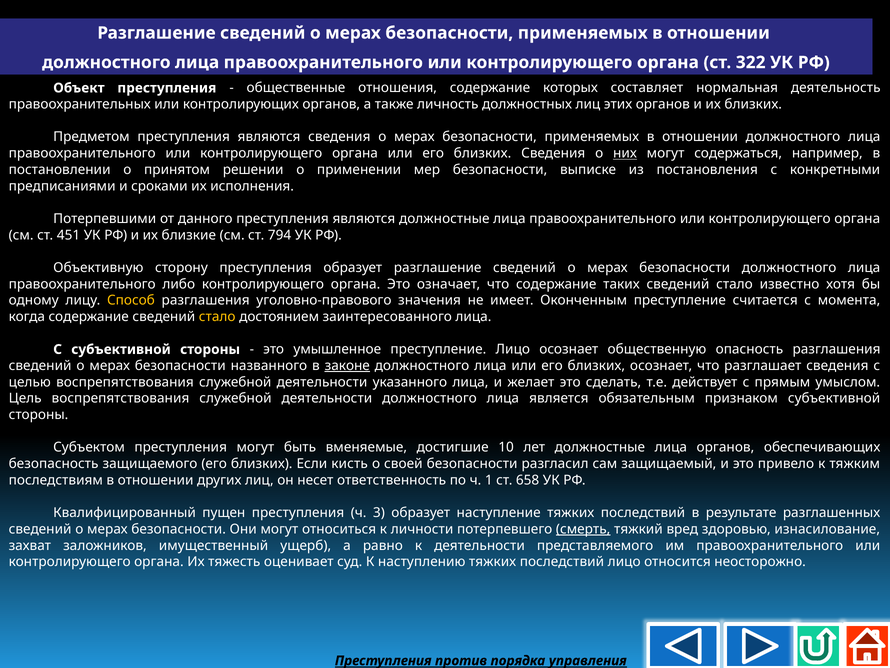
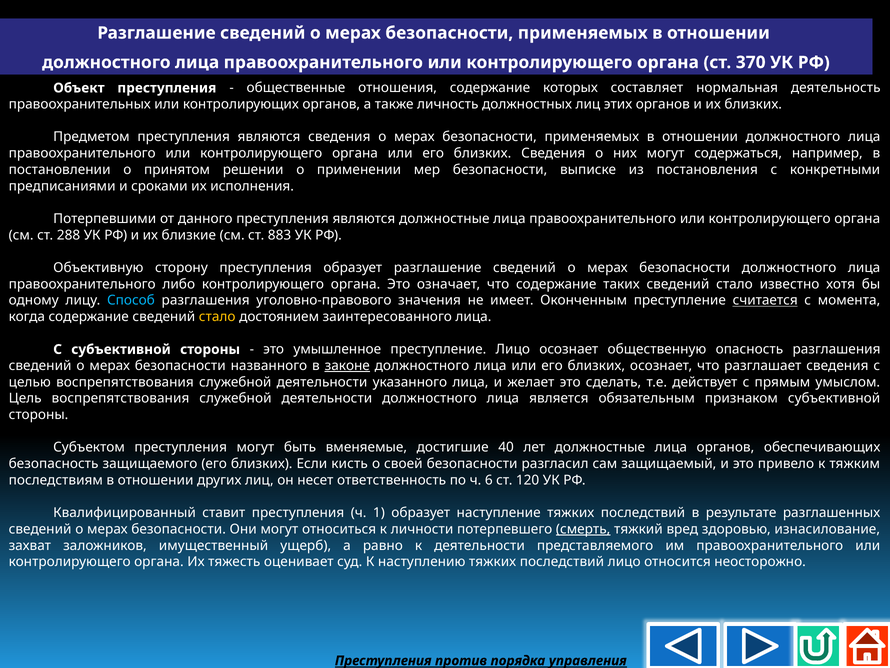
322: 322 -> 370 (751, 62)
них underline: present -> none (625, 153)
451: 451 -> 288 (69, 235)
794: 794 -> 883 (280, 235)
Способ colour: yellow -> light blue (131, 300)
считается underline: none -> present (765, 300)
10: 10 -> 40 (506, 447)
1: 1 -> 6 (489, 480)
658: 658 -> 120 (528, 480)
пущен: пущен -> ставит (224, 512)
3: 3 -> 1 (379, 512)
